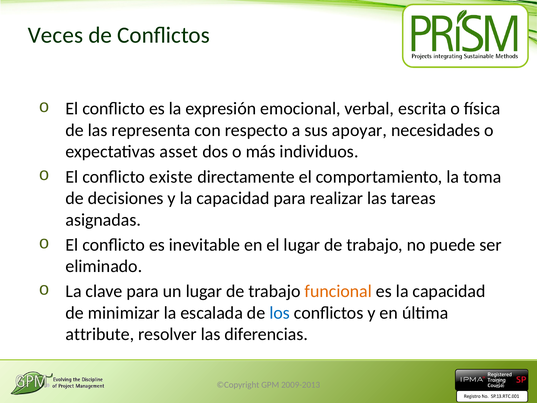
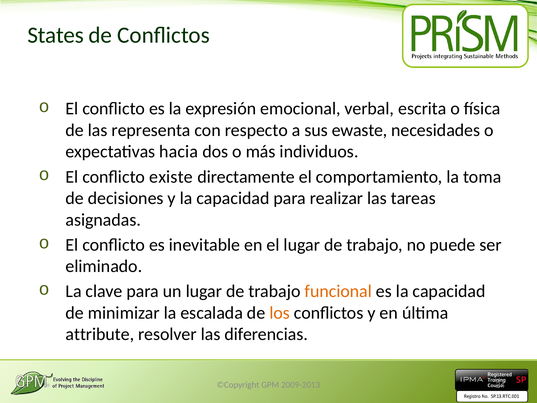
Veces: Veces -> States (56, 35)
apoyar: apoyar -> ewaste (360, 130)
asset: asset -> hacia (179, 152)
los colour: blue -> orange (280, 313)
